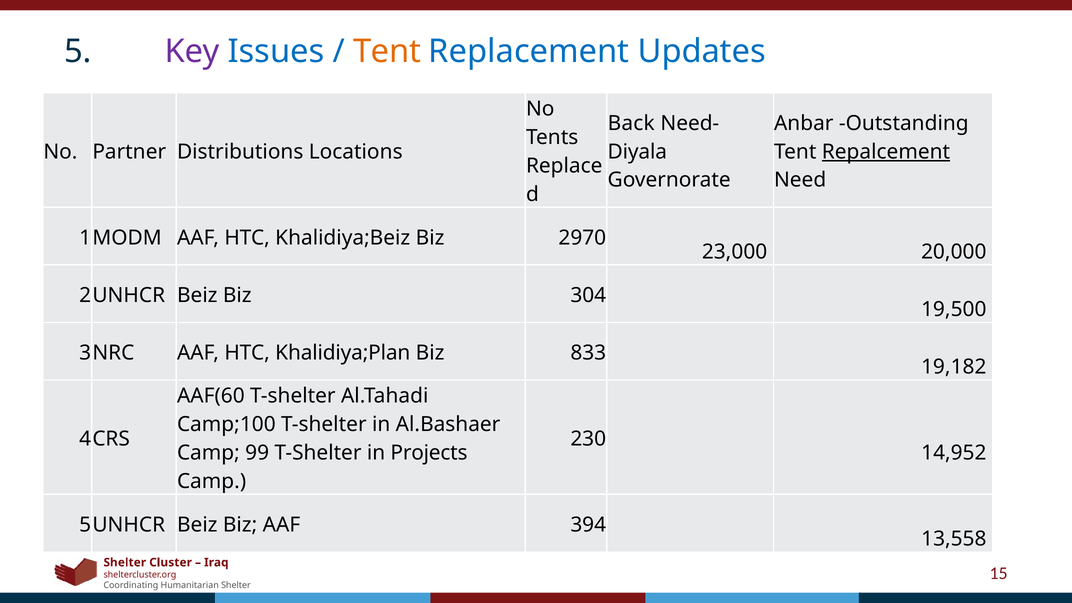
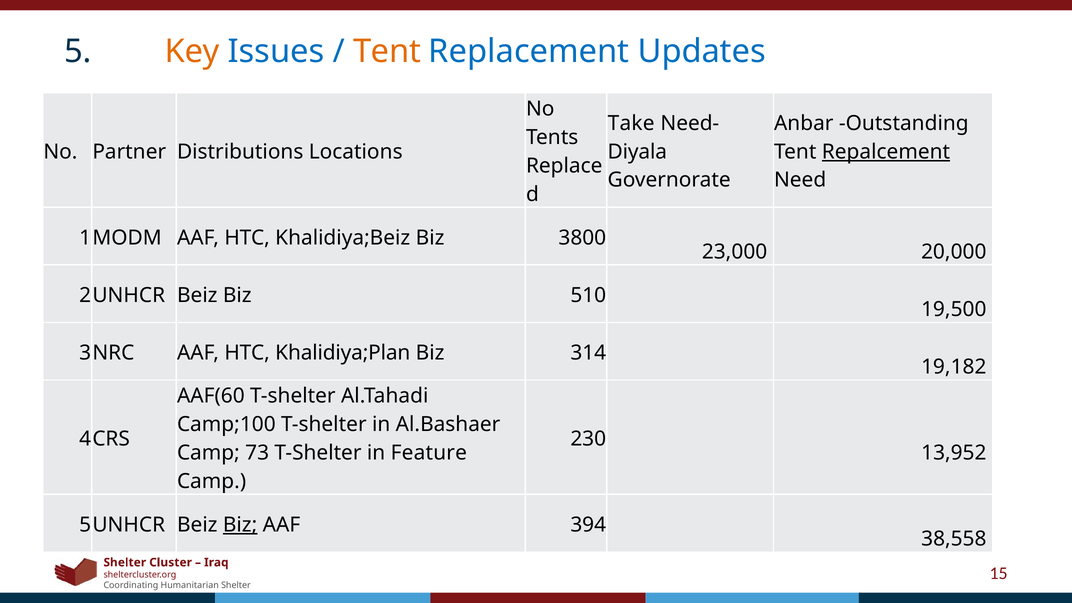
Key colour: purple -> orange (192, 51)
Back: Back -> Take (631, 123)
2970: 2970 -> 3800 (582, 238)
304: 304 -> 510 (588, 295)
833: 833 -> 314 (588, 353)
99: 99 -> 73 (257, 453)
Projects: Projects -> Feature (429, 453)
14,952: 14,952 -> 13,952 (954, 453)
Biz underline: none -> present (240, 525)
13,558: 13,558 -> 38,558 (954, 539)
